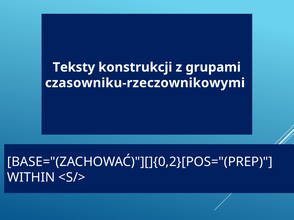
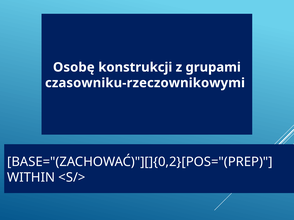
Teksty: Teksty -> Osobę (74, 67)
